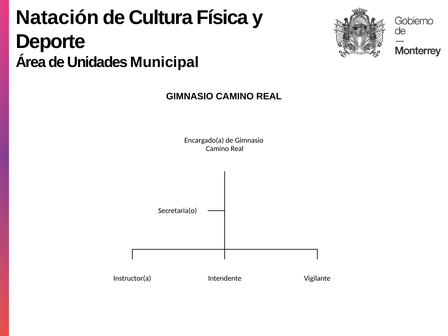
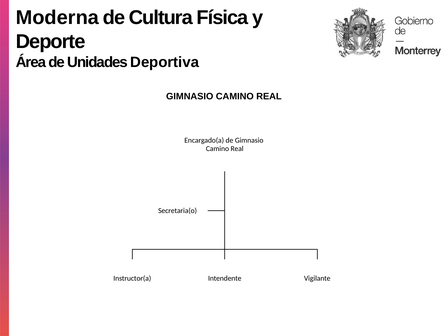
Natación: Natación -> Moderna (57, 18)
Municipal: Municipal -> Deportiva (165, 62)
